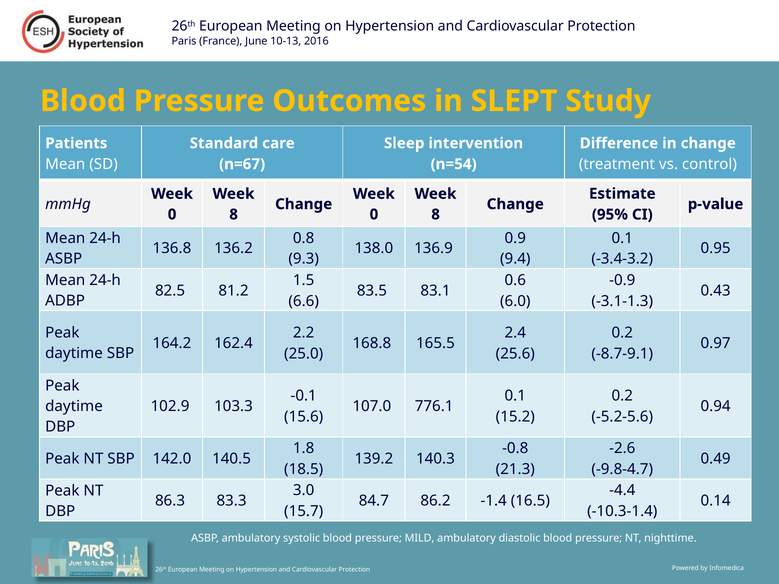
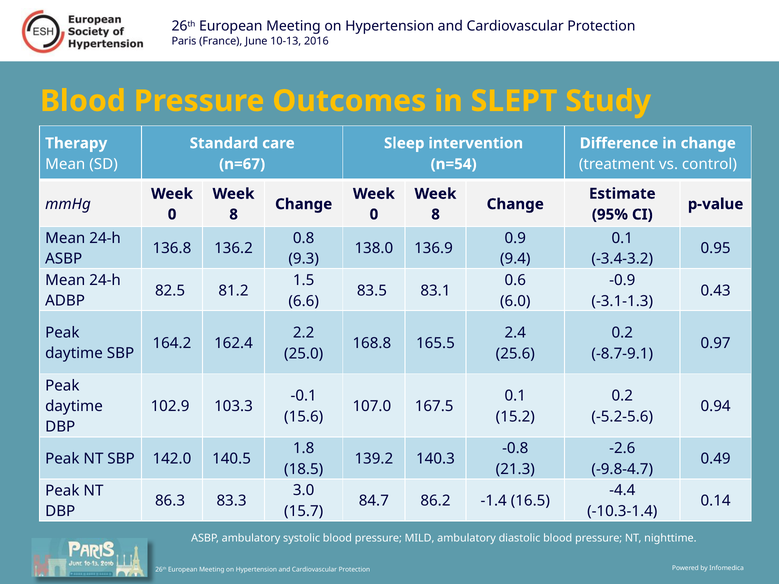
Patients: Patients -> Therapy (76, 143)
776.1: 776.1 -> 167.5 (434, 406)
